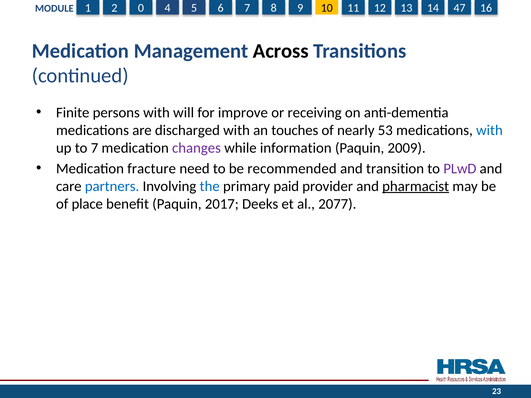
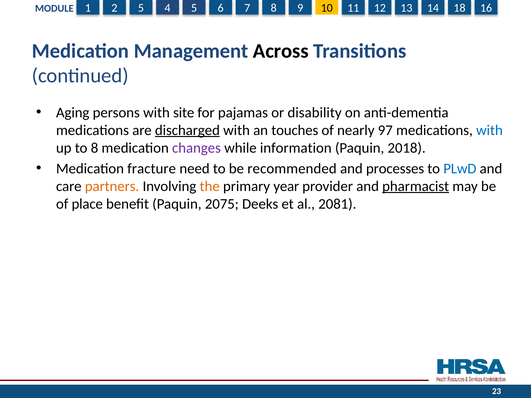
0: 0 -> 5 (141, 8)
47: 47 -> 18 (460, 8)
Finite: Finite -> Aging (73, 113)
will: will -> site (184, 113)
improve: improve -> pajamas (243, 113)
receiving: receiving -> disability (315, 113)
discharged underline: none -> present (187, 130)
53: 53 -> 97 (385, 130)
to 7: 7 -> 8 (95, 148)
2009: 2009 -> 2018 (407, 148)
transition: transition -> processes (395, 169)
PLwD colour: purple -> blue (460, 169)
partners colour: blue -> orange (112, 186)
the colour: blue -> orange (210, 186)
paid: paid -> year (286, 186)
2017: 2017 -> 2075 (222, 204)
2077: 2077 -> 2081 (337, 204)
